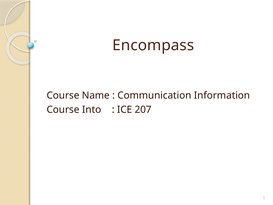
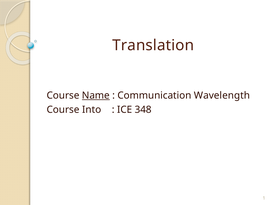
Encompass: Encompass -> Translation (153, 45)
Name underline: none -> present (96, 95)
Information: Information -> Wavelength (222, 95)
207: 207 -> 348 (143, 109)
